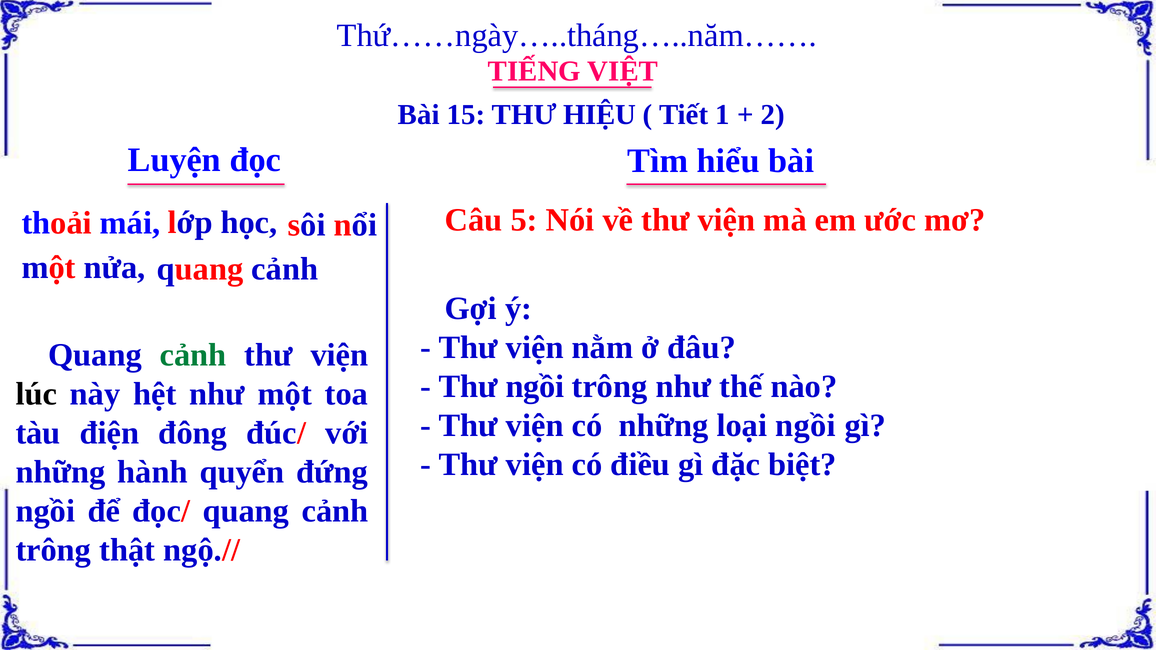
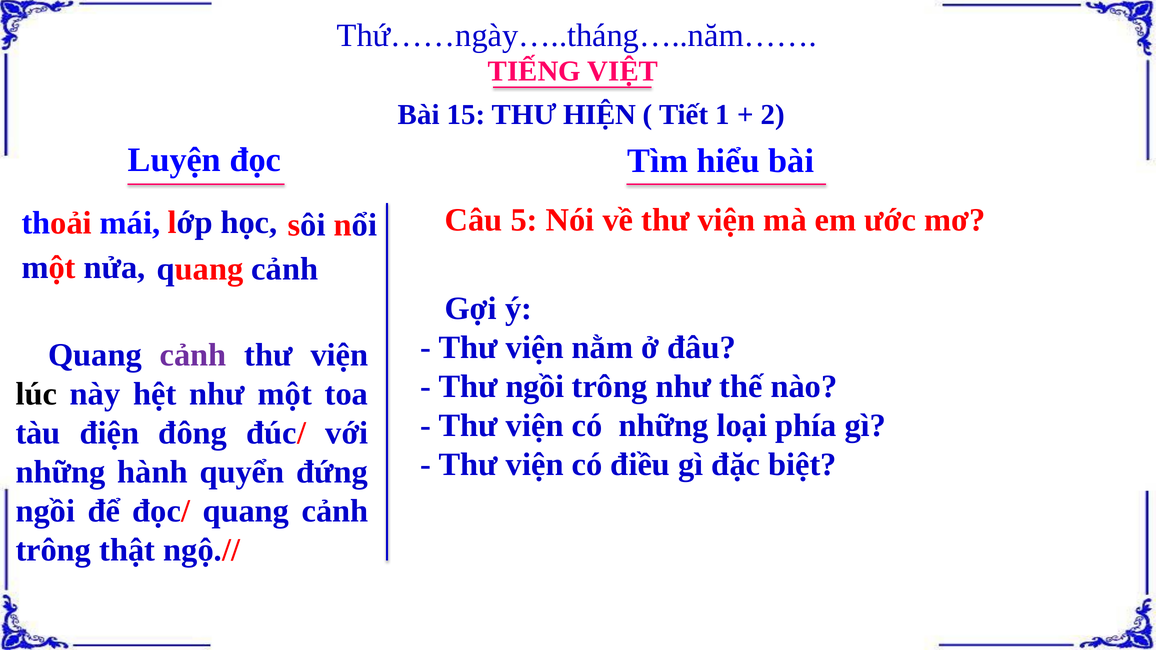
HIỆU: HIỆU -> HIỆN (600, 114)
cảnh colour: green -> purple (193, 355)
loại ngồi: ngồi -> phía (806, 425)
